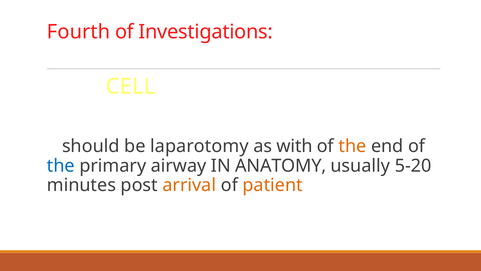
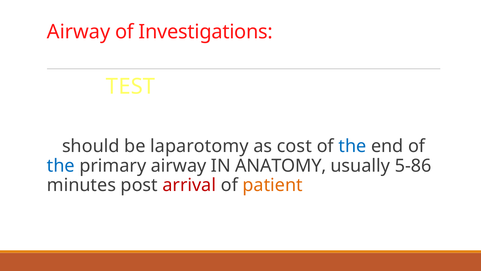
Fourth: Fourth -> Airway (79, 32)
CELL: CELL -> TEST (131, 86)
with: with -> cost (294, 146)
the colour: orange -> blue (352, 146)
5-20: 5-20 -> 5-86 (413, 165)
arrival colour: orange -> red (189, 185)
